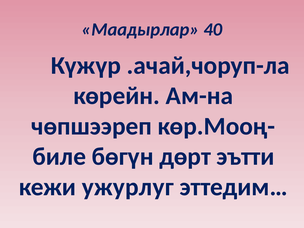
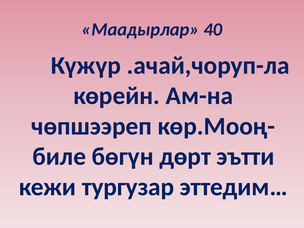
ужурлуг: ужурлуг -> тургузар (128, 187)
